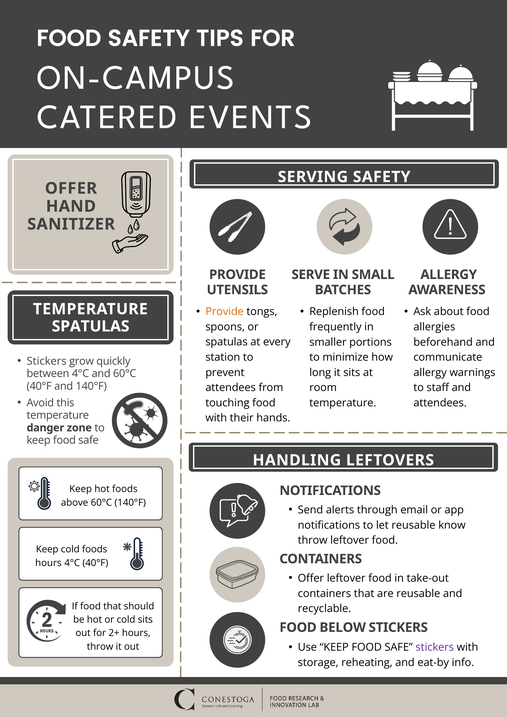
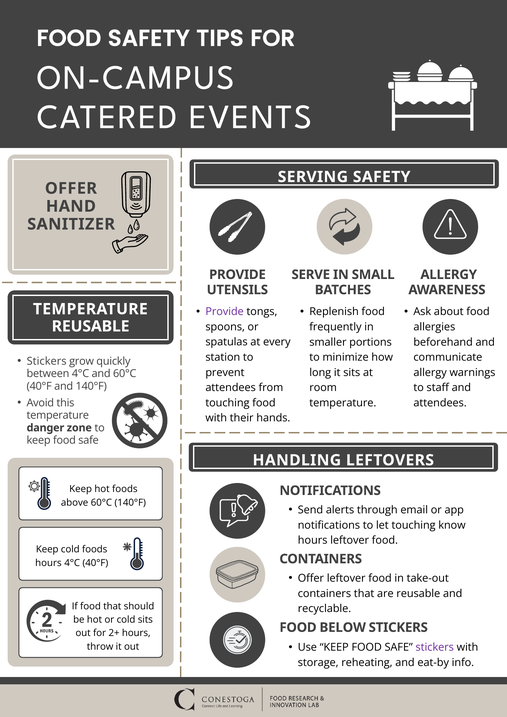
Provide colour: orange -> purple (225, 312)
SPATULAS: SPATULAS -> REUSABLE (91, 326)
let reusable: reusable -> touching (414, 525)
throw: throw -> hours (313, 540)
